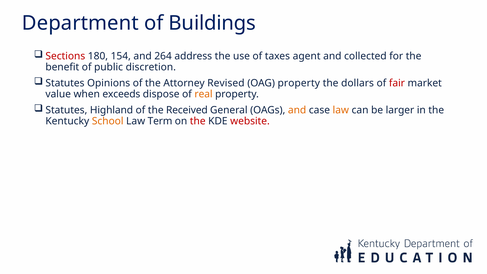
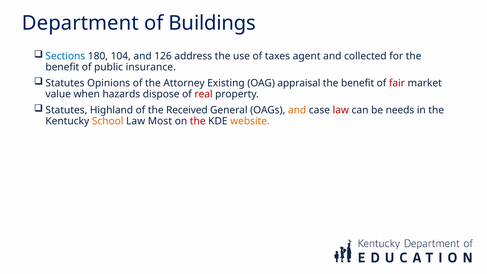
Sections colour: red -> blue (65, 56)
154: 154 -> 104 (121, 56)
264: 264 -> 126 (163, 56)
discretion: discretion -> insurance (151, 67)
Revised: Revised -> Existing (226, 83)
OAG property: property -> appraisal (299, 83)
dollars: dollars -> benefit (358, 83)
exceeds: exceeds -> hazards (121, 94)
real colour: orange -> red (203, 94)
law colour: orange -> red (341, 110)
larger: larger -> needs (400, 110)
Term: Term -> Most (160, 121)
website colour: red -> orange (250, 121)
